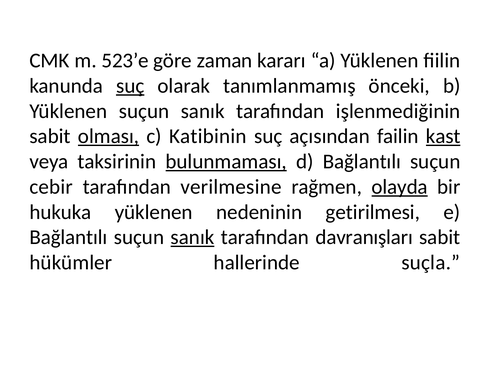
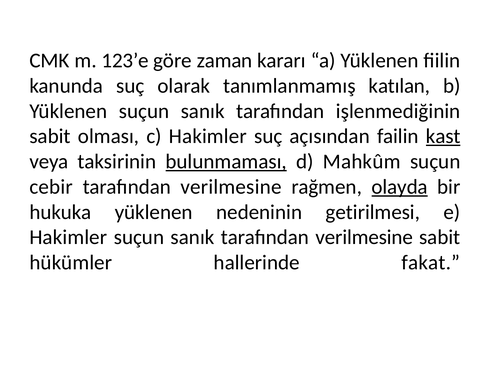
523’e: 523’e -> 123’e (125, 61)
suç underline: present -> none (130, 86)
önceki: önceki -> katılan (399, 86)
olması underline: present -> none (109, 137)
c Katibinin: Katibinin -> Hakimler (208, 137)
d Bağlantılı: Bağlantılı -> Mahkûm (362, 162)
Bağlantılı: Bağlantılı -> Hakimler (68, 238)
sanık underline: present -> none (193, 238)
davranışları: davranışları -> verilmesine (364, 238)
suçla: suçla -> fakat (431, 263)
